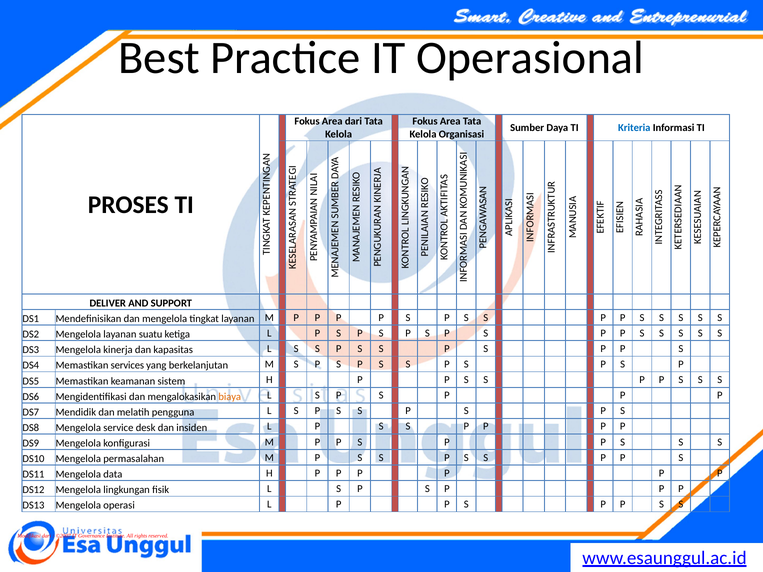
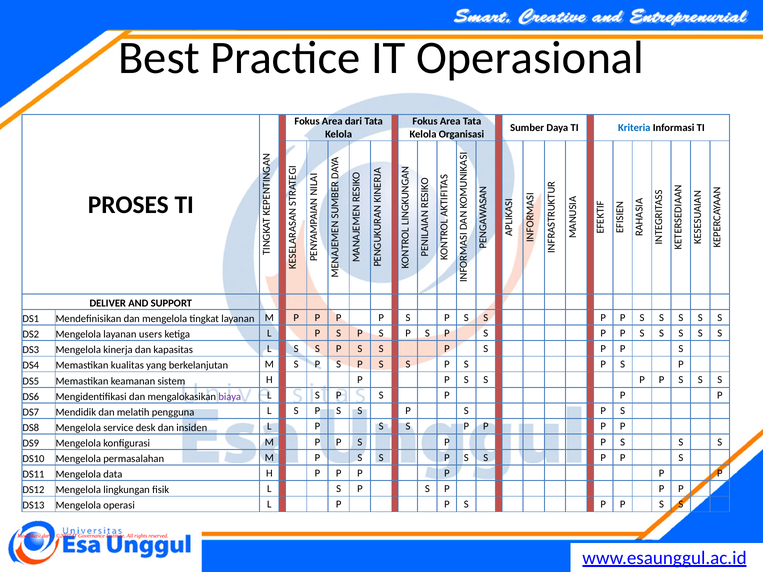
suatu: suatu -> users (151, 335)
services: services -> kualitas (127, 366)
biaya colour: orange -> purple (230, 397)
